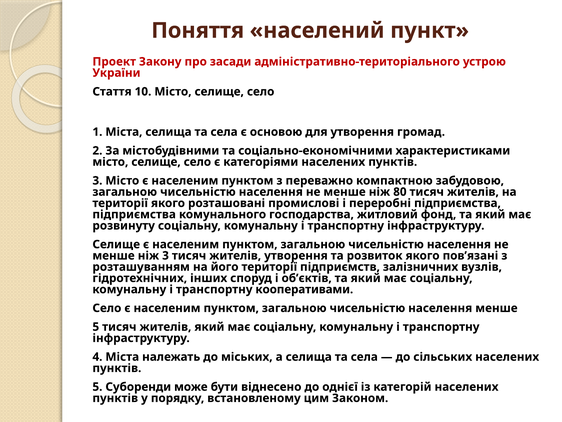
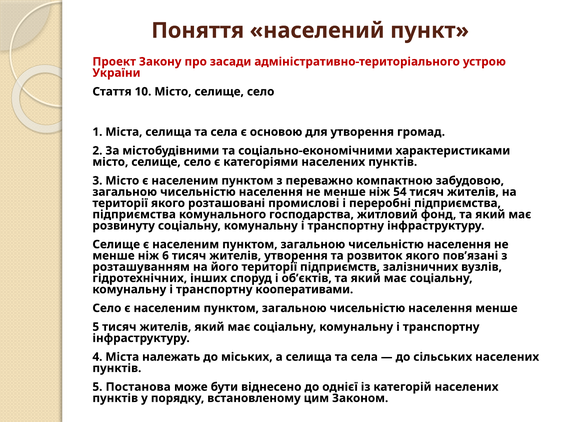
80: 80 -> 54 (400, 192)
ніж 3: 3 -> 6 (166, 255)
Суборенди: Суборенди -> Постанова (138, 386)
